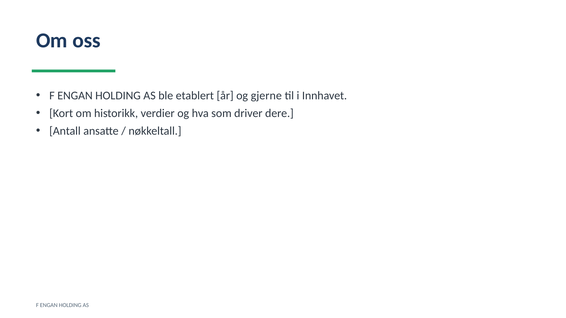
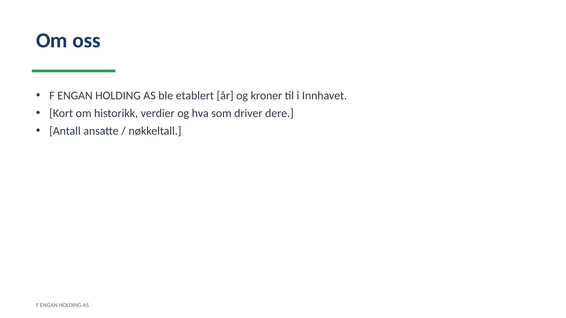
gjerne: gjerne -> kroner (266, 96)
